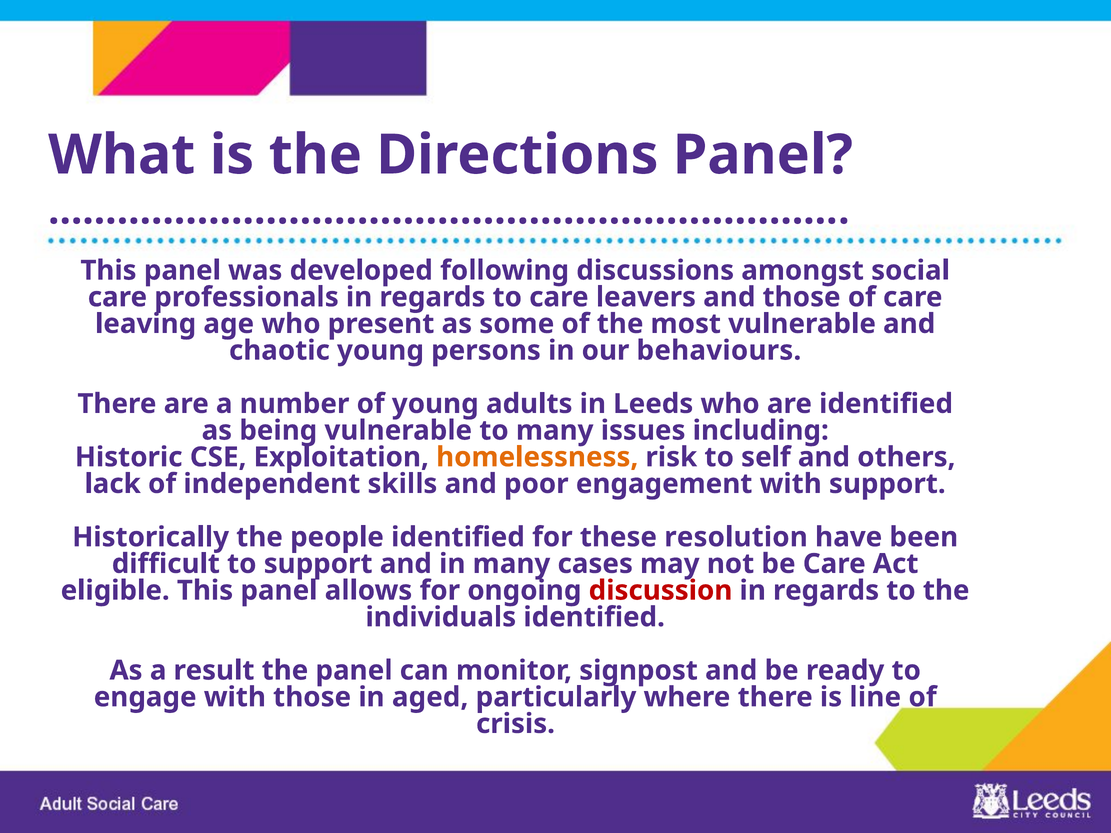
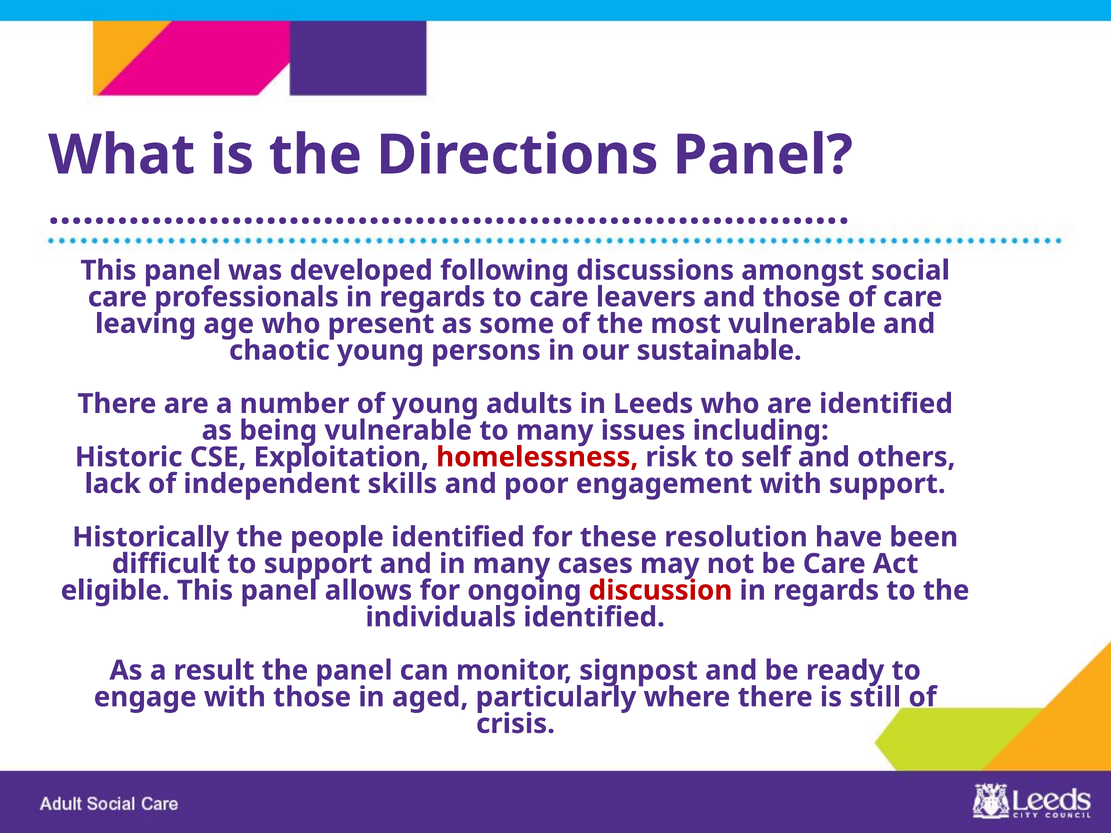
behaviours: behaviours -> sustainable (719, 351)
homelessness colour: orange -> red (537, 457)
line: line -> still (875, 697)
